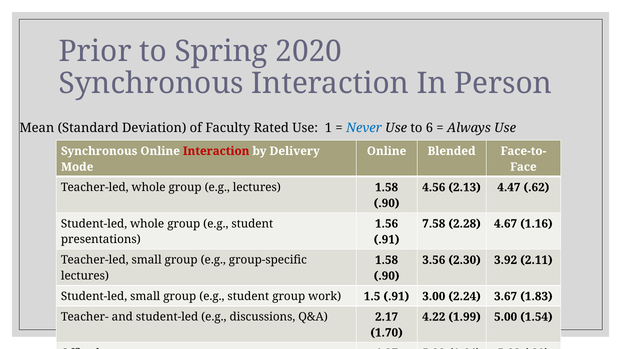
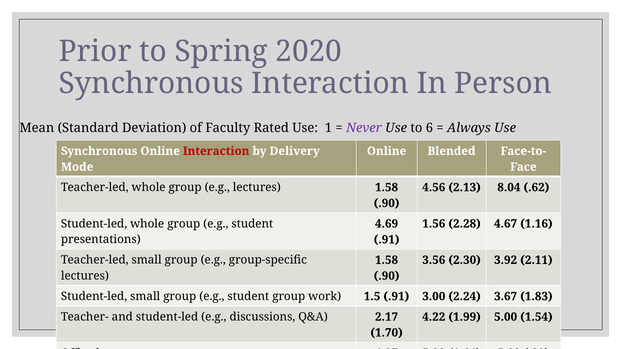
Never colour: blue -> purple (364, 128)
4.47: 4.47 -> 8.04 (509, 188)
1.56: 1.56 -> 4.69 (387, 224)
7.58: 7.58 -> 1.56 (434, 224)
